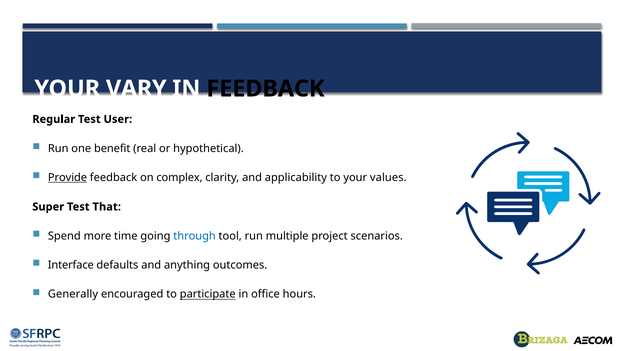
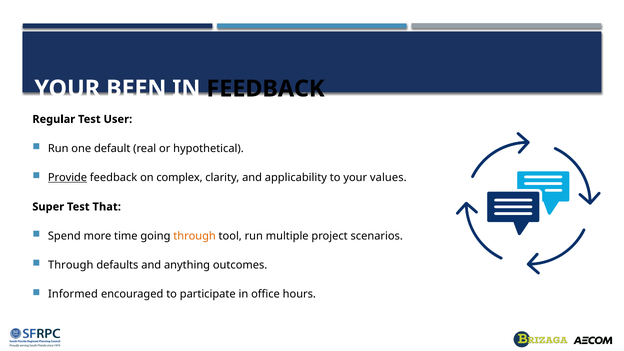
VARY: VARY -> BEEN (136, 89)
benefit: benefit -> default (112, 148)
through colour: blue -> orange (195, 236)
Interface: Interface -> Through (71, 265)
Generally: Generally -> Informed (73, 294)
participate underline: present -> none (208, 294)
